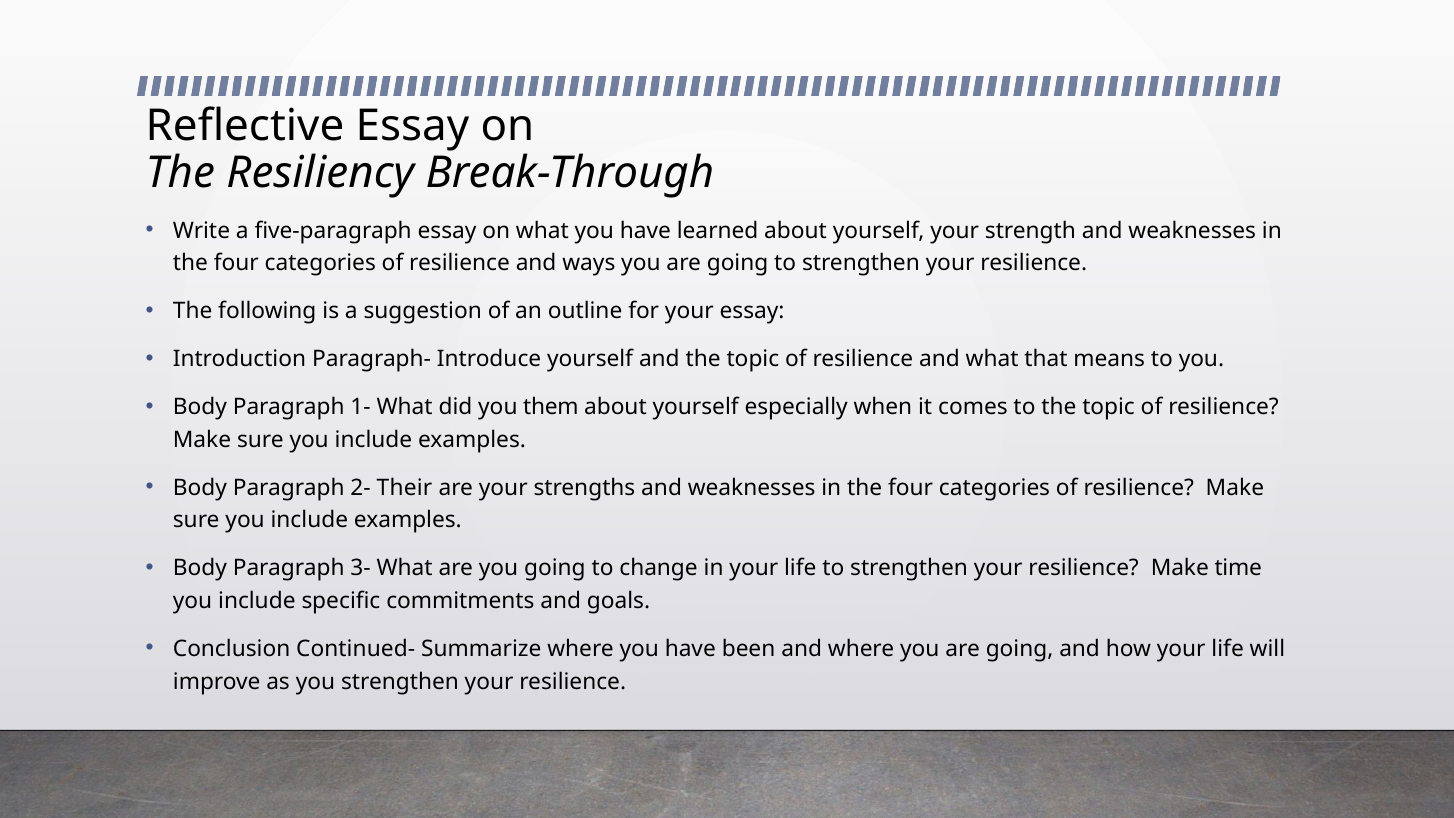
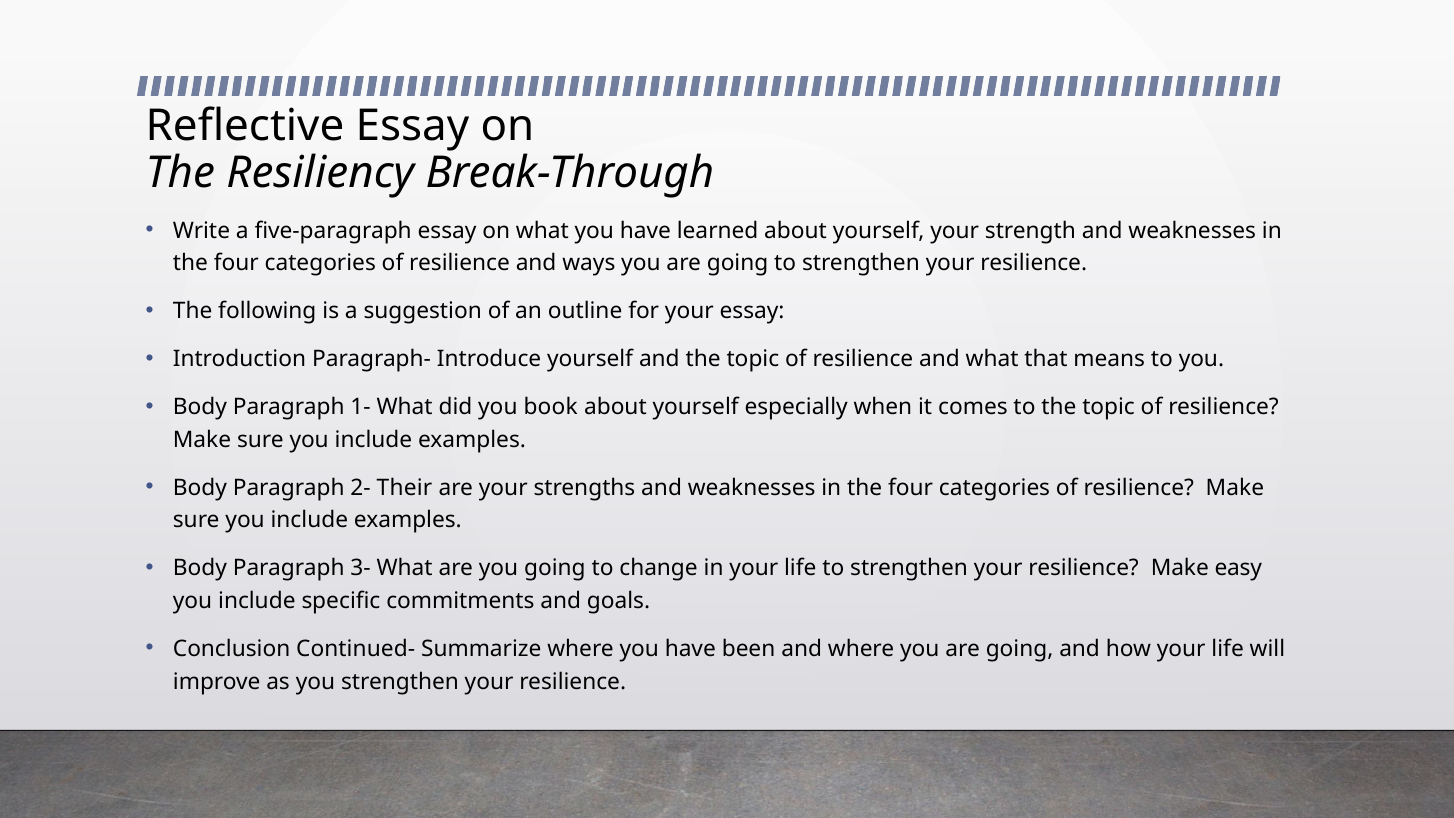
them: them -> book (551, 407)
time: time -> easy (1238, 568)
